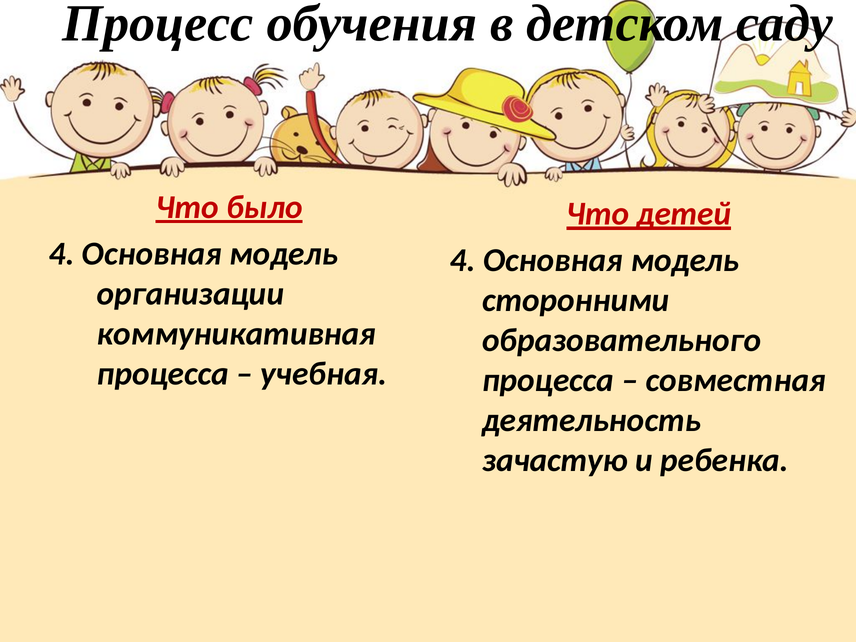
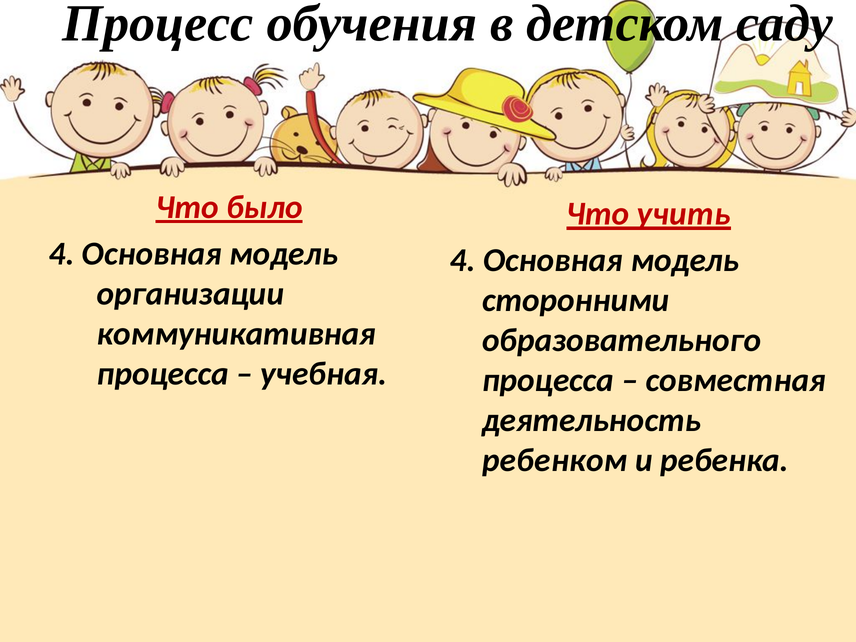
детей: детей -> учить (684, 214)
зачастую: зачастую -> ребенком (555, 460)
